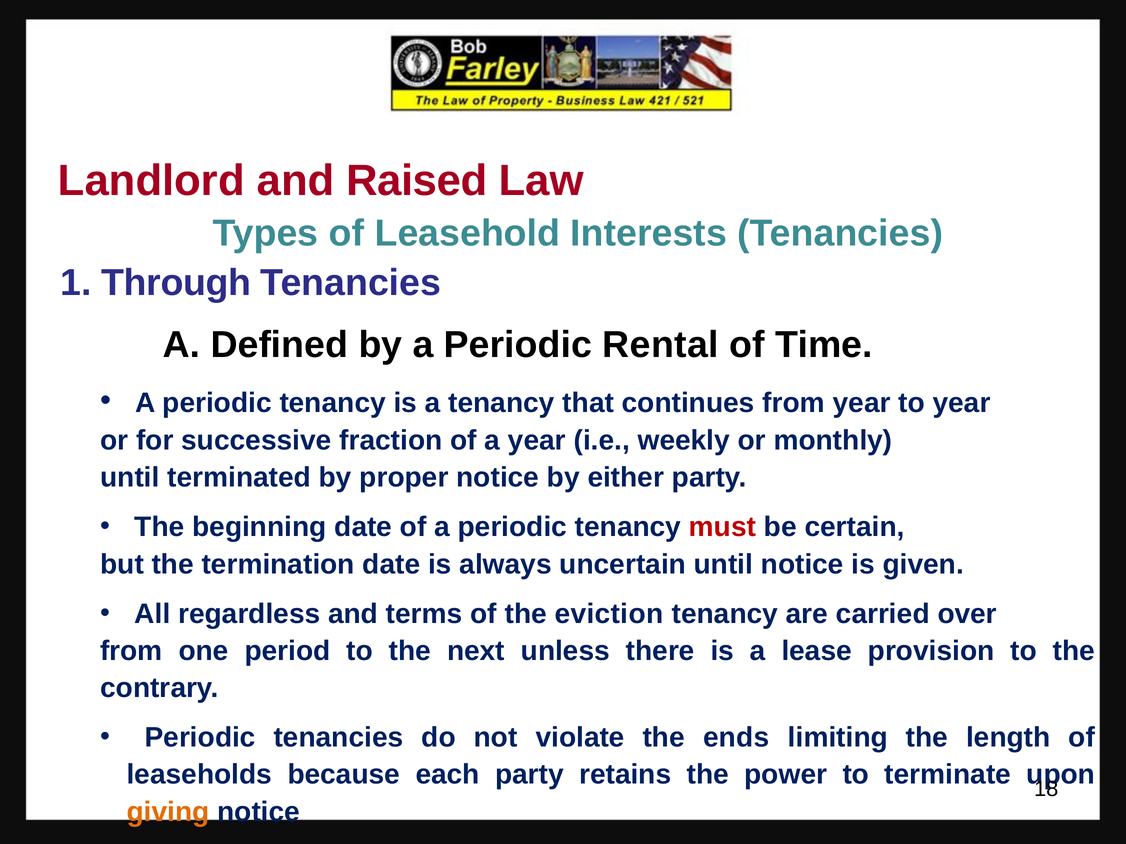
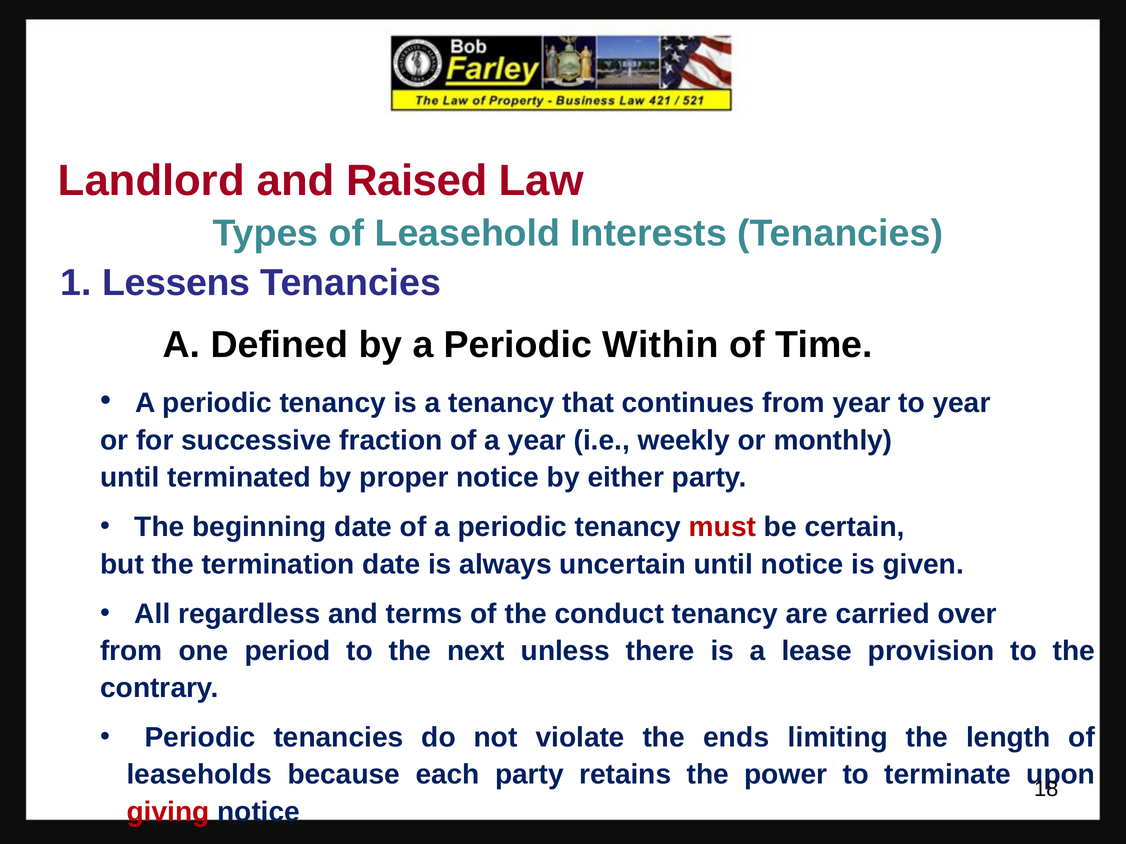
Through: Through -> Lessens (176, 283)
Rental: Rental -> Within (661, 345)
eviction: eviction -> conduct (609, 614)
giving colour: orange -> red (168, 812)
